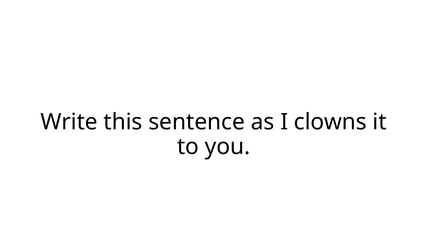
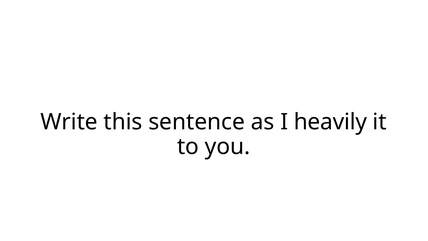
clowns: clowns -> heavily (330, 122)
